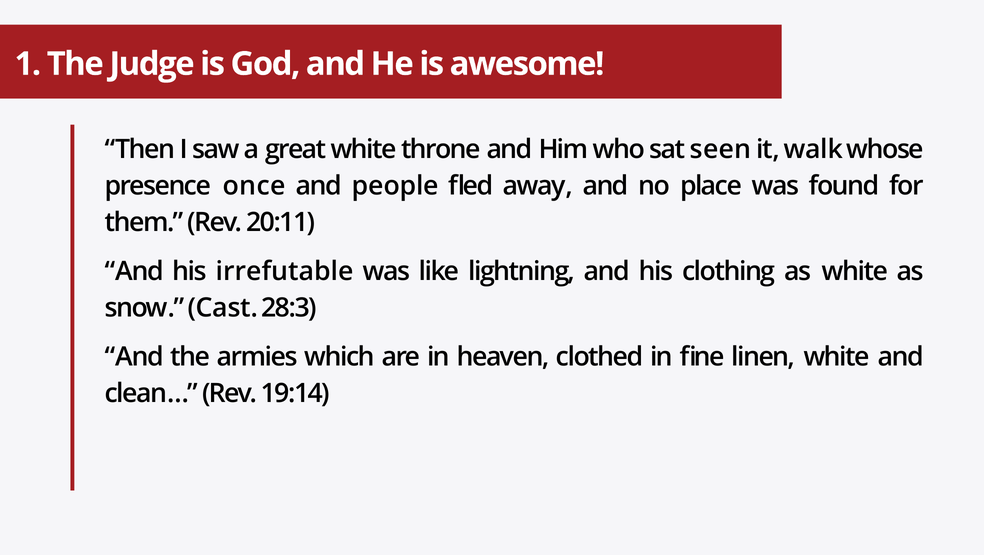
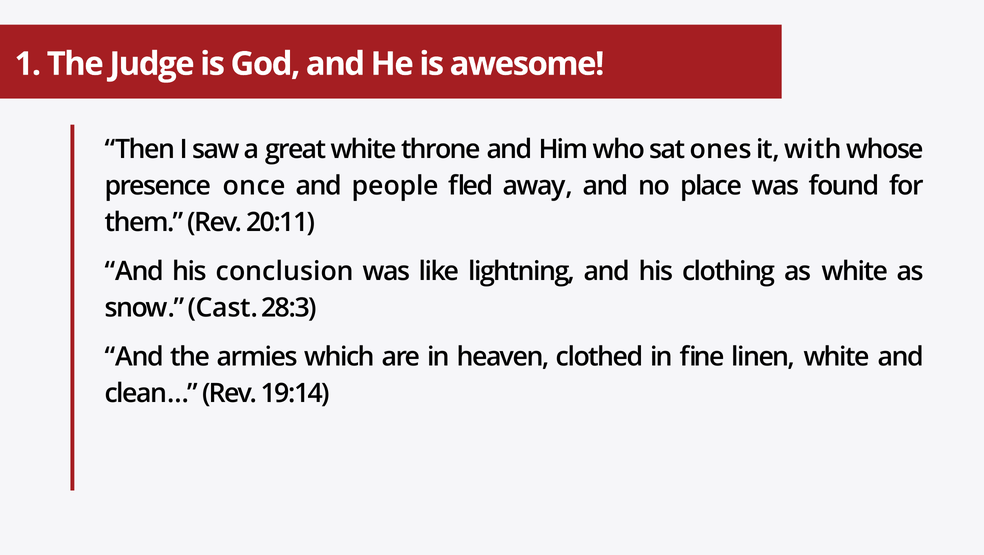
seen: seen -> ones (721, 149)
walk: walk -> with (813, 149)
irrefutable: irrefutable -> conclusion (285, 271)
